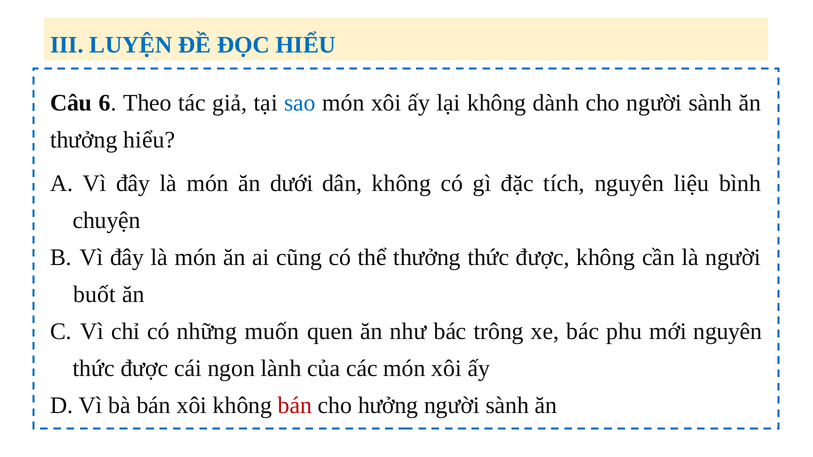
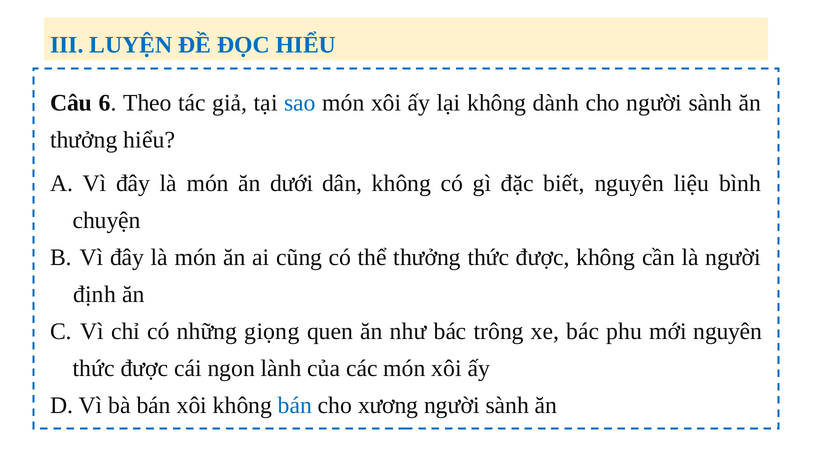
tích: tích -> biết (564, 184)
buốt: buốt -> định (94, 295)
muốn: muốn -> giọng (272, 332)
bán colour: red -> blue (295, 406)
hưởng: hưởng -> xương (388, 406)
